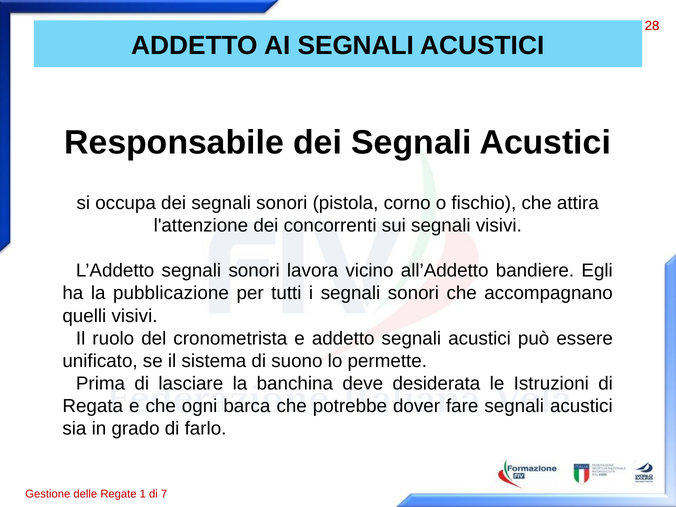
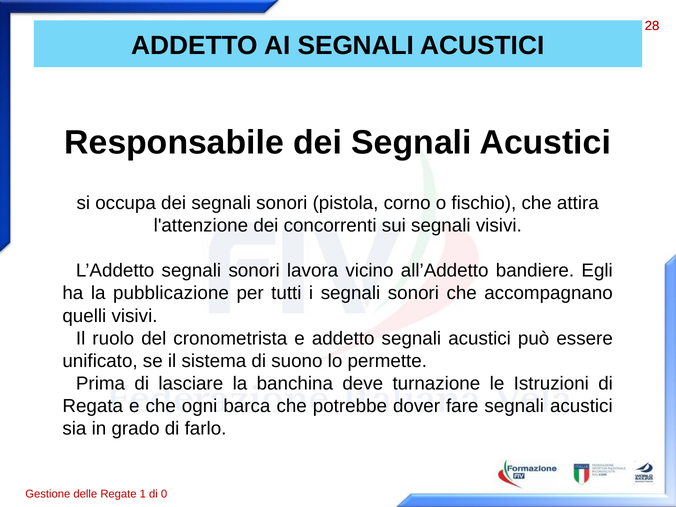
desiderata: desiderata -> turnazione (436, 383)
7: 7 -> 0 (164, 494)
